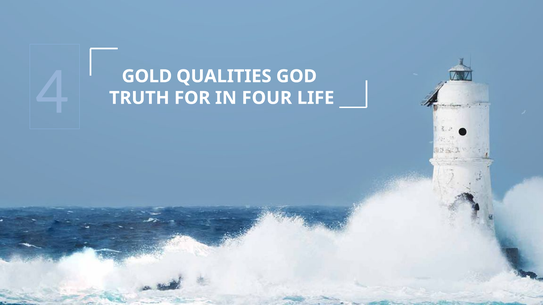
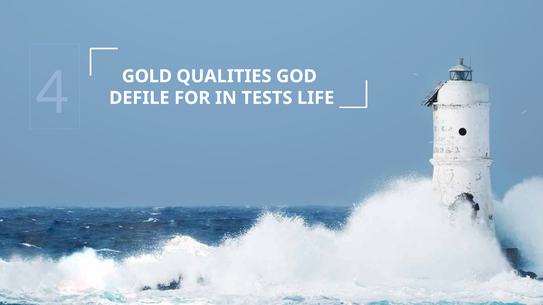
TRUTH: TRUTH -> DEFILE (139, 98)
FOUR: FOUR -> TESTS (267, 98)
